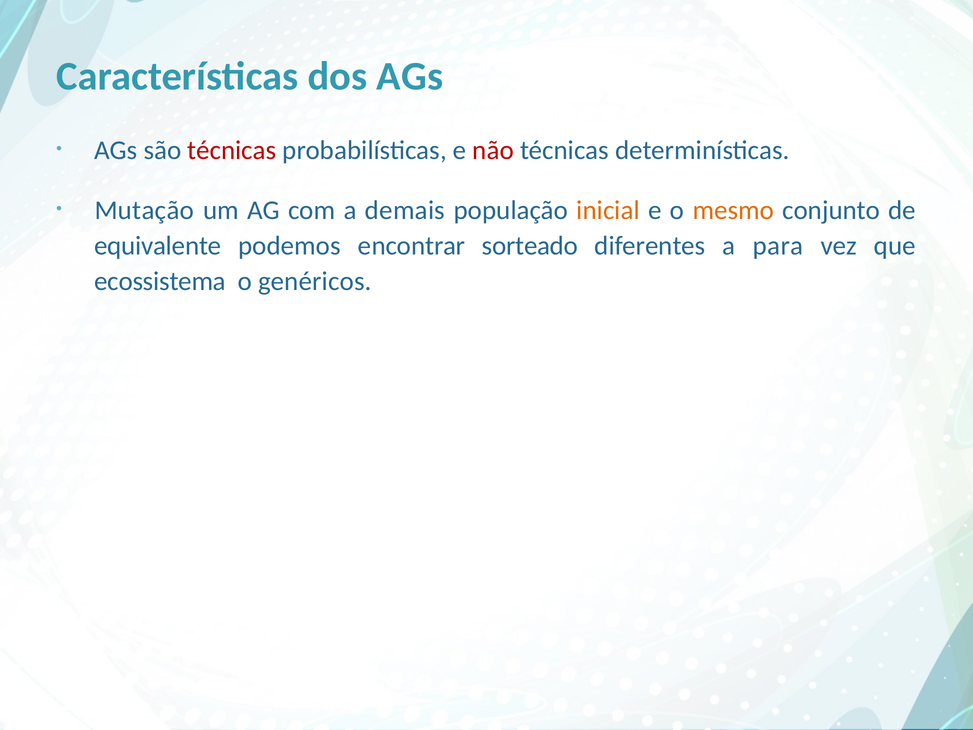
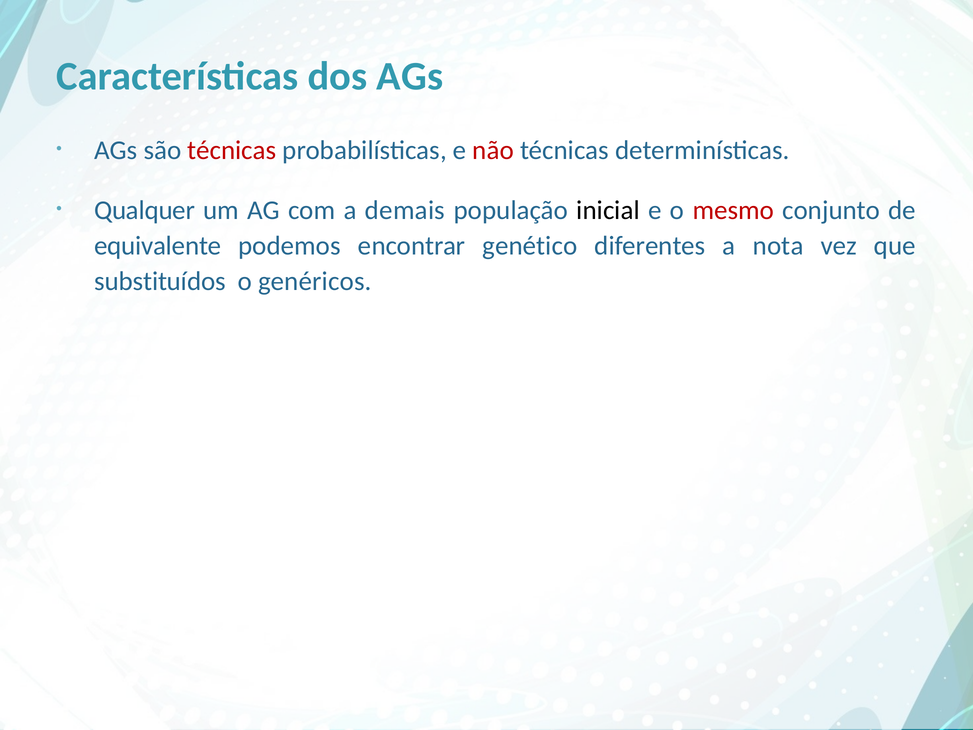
Mutação: Mutação -> Qualquer (145, 210)
inicial colour: orange -> black (608, 210)
mesmo colour: orange -> red (733, 210)
sorteado: sorteado -> genético (530, 246)
para: para -> nota (778, 246)
ecossistema: ecossistema -> substituídos (160, 281)
